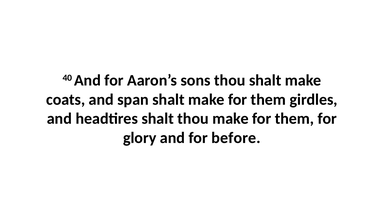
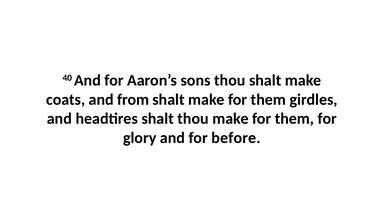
span: span -> from (133, 100)
